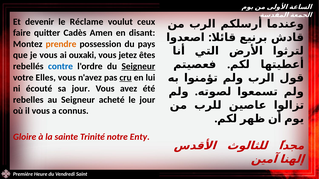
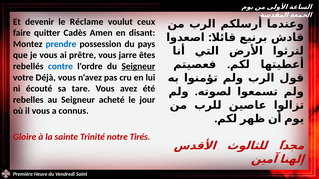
prendre colour: orange -> blue (61, 44)
ouxaki: ouxaki -> prêtre (83, 55)
jetez: jetez -> jarre (128, 55)
Elles: Elles -> Déjà (46, 78)
cru underline: present -> none (126, 78)
sa jour: jour -> tare (81, 89)
Enty: Enty -> Tirés (140, 137)
